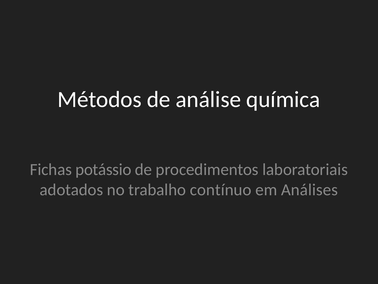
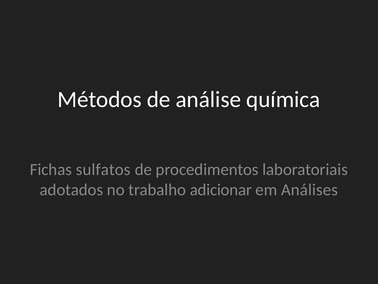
potássio: potássio -> sulfatos (103, 169)
contínuo: contínuo -> adicionar (221, 190)
